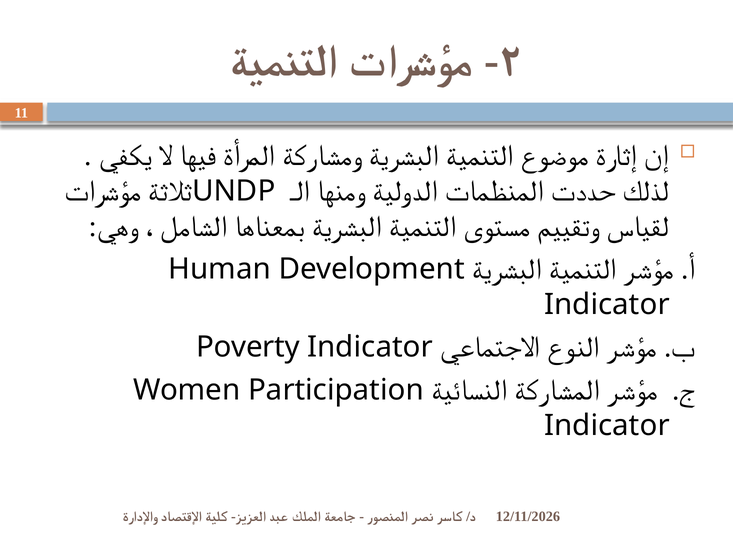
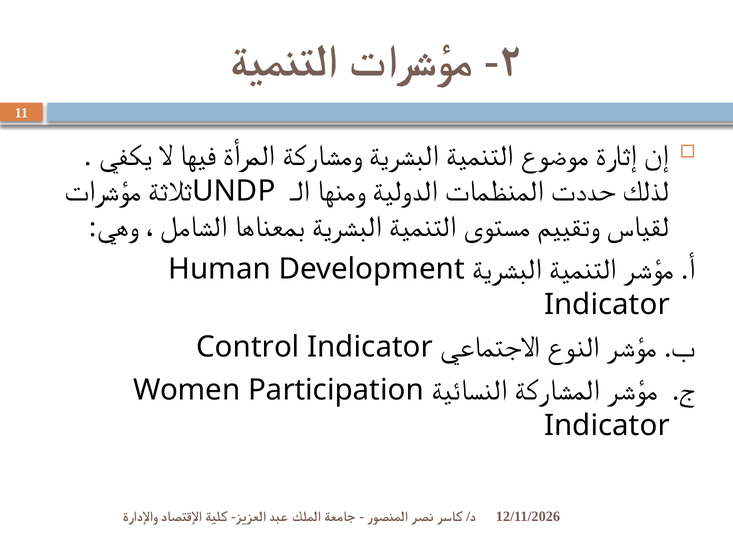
Poverty: Poverty -> Control (248, 347)
